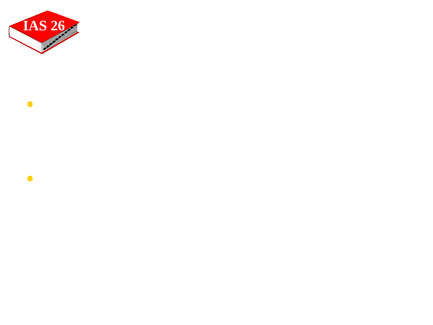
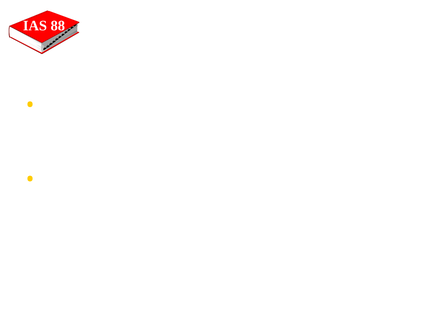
26: 26 -> 88 (58, 26)
